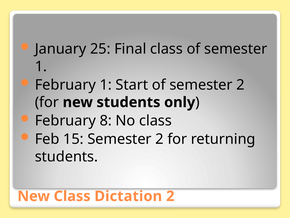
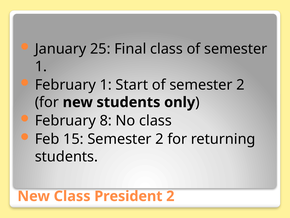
Dictation: Dictation -> President (128, 196)
